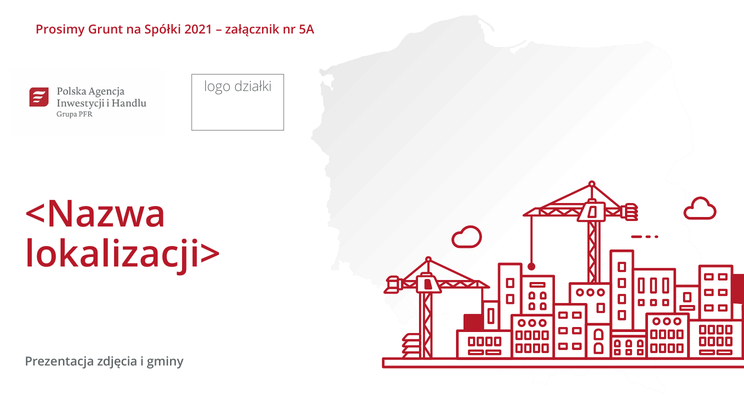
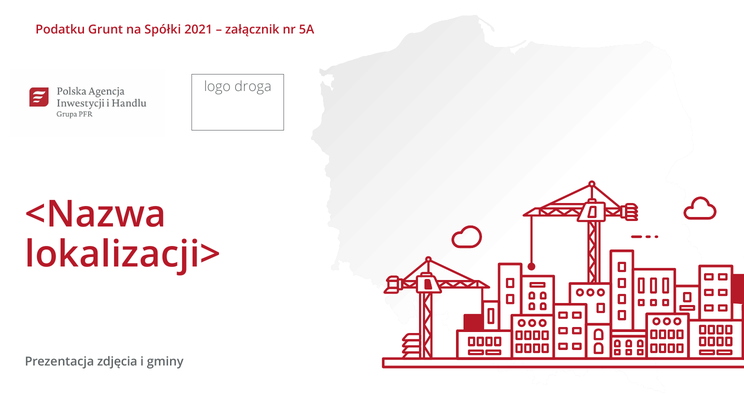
Prosimy: Prosimy -> Podatku (60, 30)
działki: działki -> droga (253, 86)
